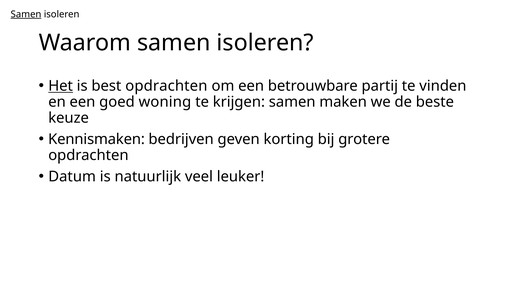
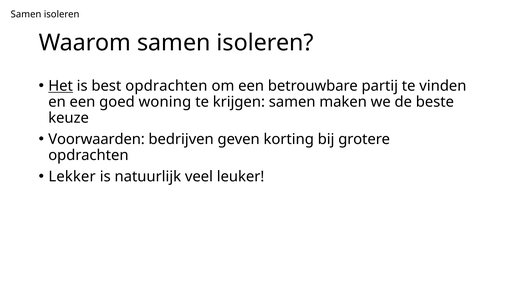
Samen underline: present -> none (26, 14)
Kennismaken: Kennismaken -> Voorwaarden (97, 139)
Datum: Datum -> Lekker (72, 177)
